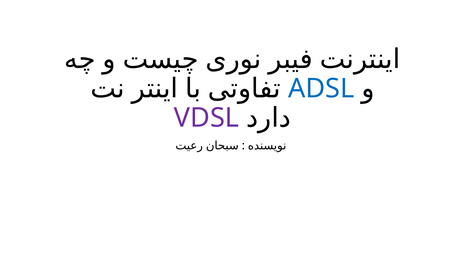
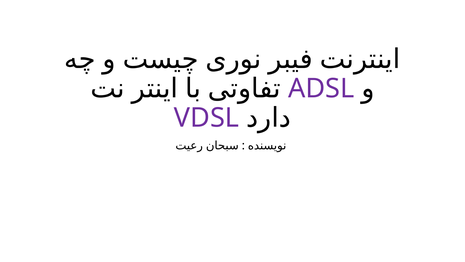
ADSL colour: blue -> purple (321, 88)
